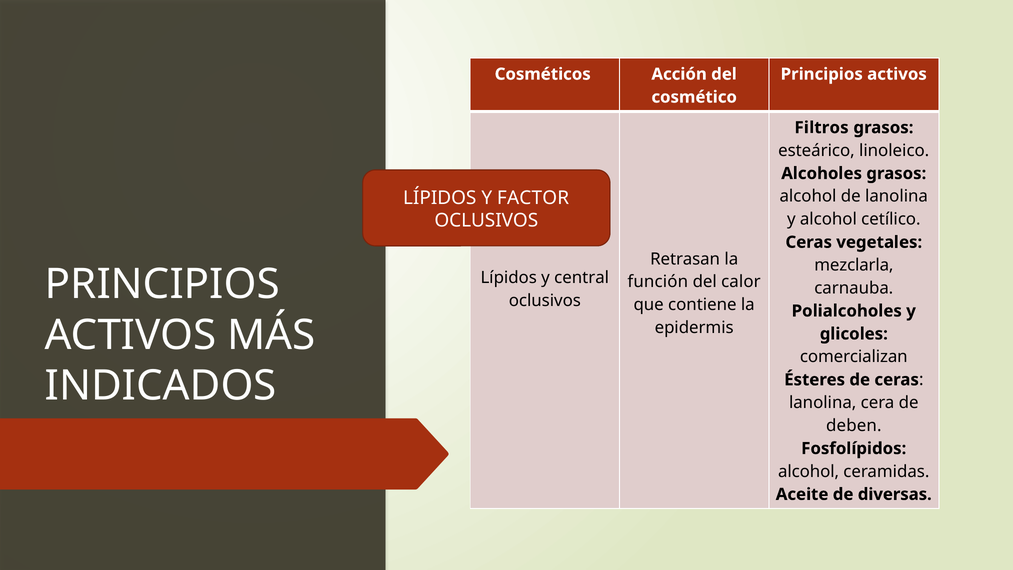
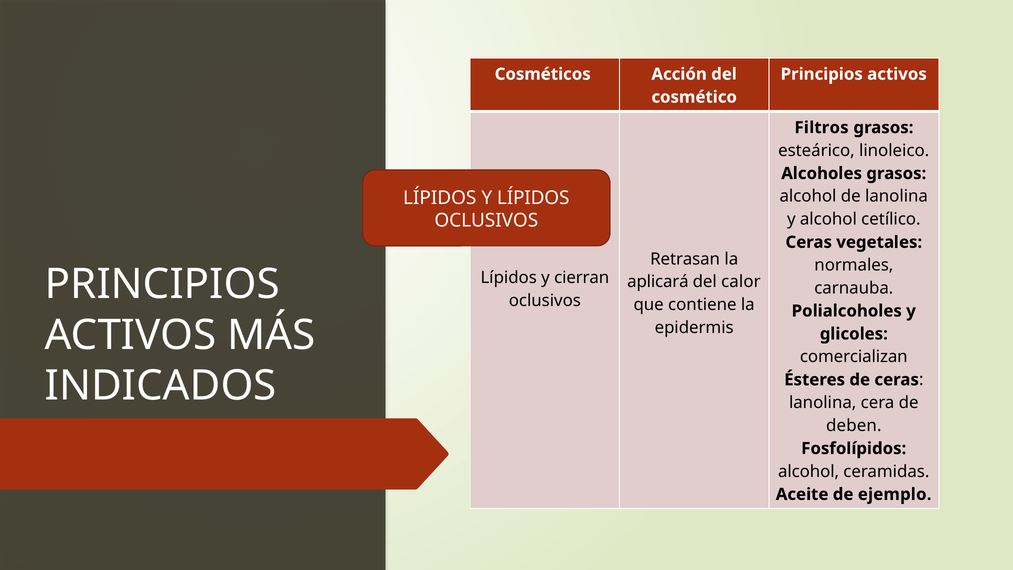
Y FACTOR: FACTOR -> LÍPIDOS (533, 198)
mezclarla: mezclarla -> normales (854, 265)
central: central -> cierran (582, 278)
función: función -> aplicará (658, 282)
diversas: diversas -> ejemplo (895, 494)
